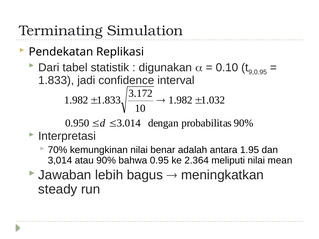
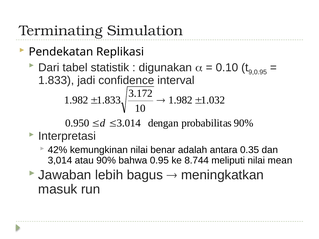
70%: 70% -> 42% (58, 150)
1.95: 1.95 -> 0.35 (250, 150)
2.364: 2.364 -> 8.744 (197, 161)
steady: steady -> masuk (58, 190)
